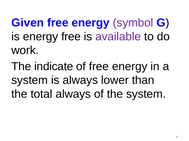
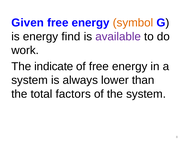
symbol colour: purple -> orange (133, 23)
energy free: free -> find (71, 37)
total always: always -> factors (73, 94)
